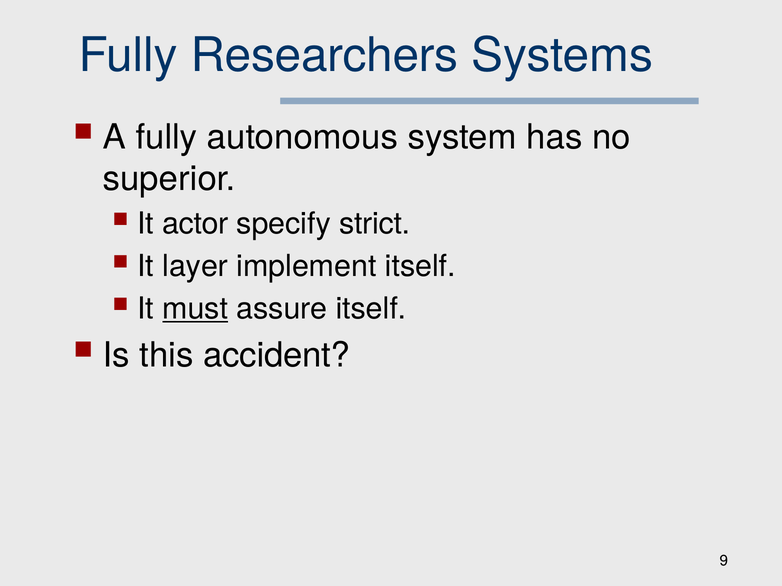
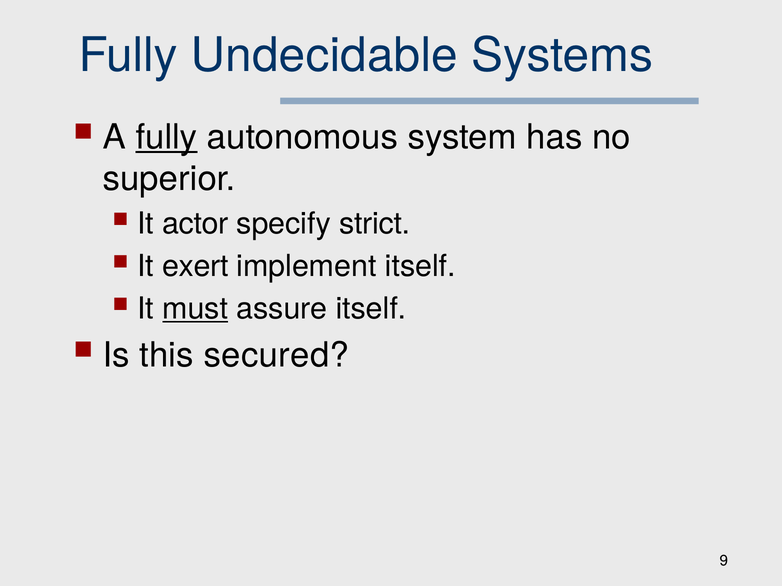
Researchers: Researchers -> Undecidable (324, 55)
fully underline: none -> present (167, 137)
layer: layer -> exert (195, 266)
accident: accident -> secured (276, 355)
